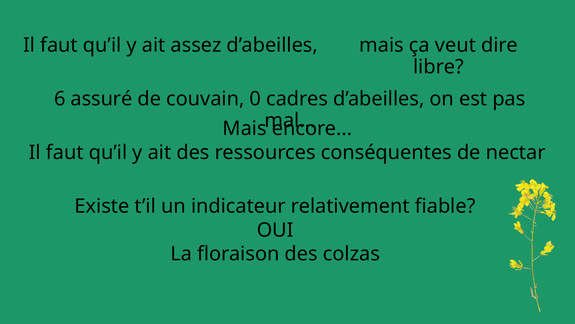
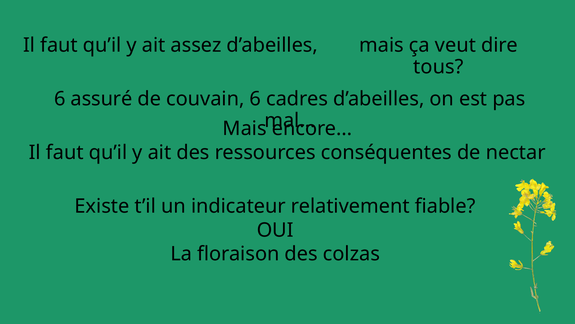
libre: libre -> tous (438, 67)
couvain 0: 0 -> 6 (255, 99)
